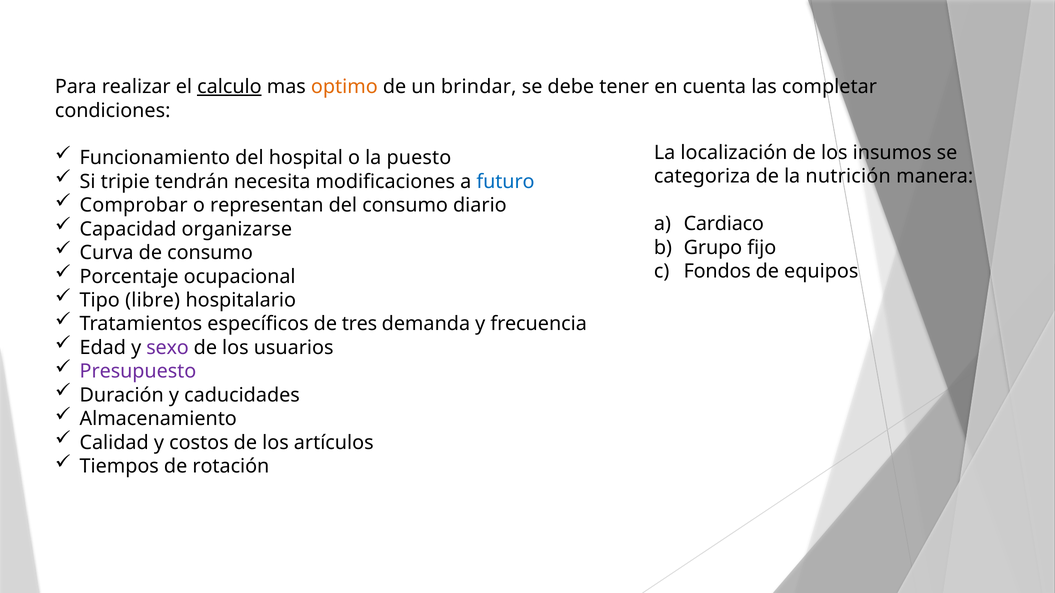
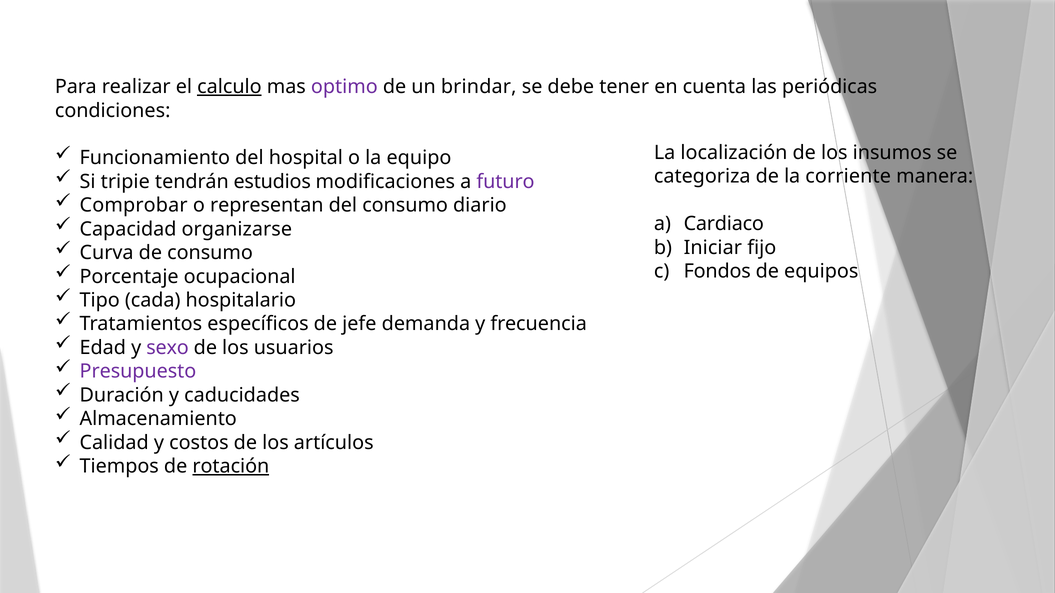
optimo colour: orange -> purple (344, 87)
completar: completar -> periódicas (830, 87)
puesto: puesto -> equipo (419, 158)
nutrición: nutrición -> corriente (848, 176)
necesita: necesita -> estudios (272, 182)
futuro colour: blue -> purple (505, 182)
Grupo: Grupo -> Iniciar (713, 248)
libre: libre -> cada (153, 300)
tres: tres -> jefe (359, 324)
rotación underline: none -> present (231, 467)
